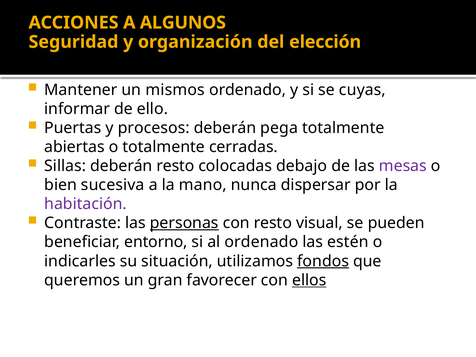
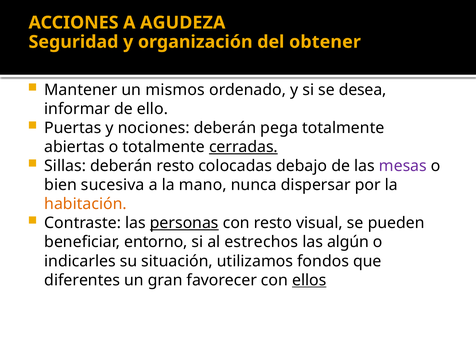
ALGUNOS: ALGUNOS -> AGUDEZA (183, 23)
elección: elección -> obtener (325, 42)
cuyas: cuyas -> desea (363, 90)
procesos: procesos -> nociones (154, 128)
cerradas underline: none -> present (243, 147)
habitación colour: purple -> orange (86, 204)
al ordenado: ordenado -> estrechos (261, 242)
estén: estén -> algún (348, 242)
fondos underline: present -> none (323, 261)
queremos: queremos -> diferentes (82, 280)
